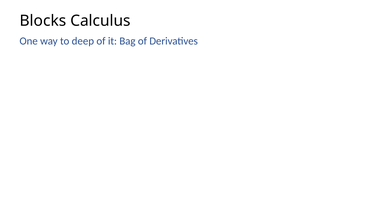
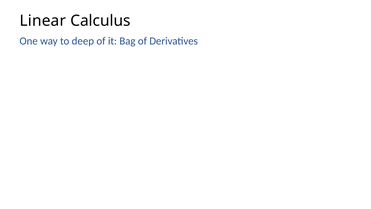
Blocks: Blocks -> Linear (43, 21)
